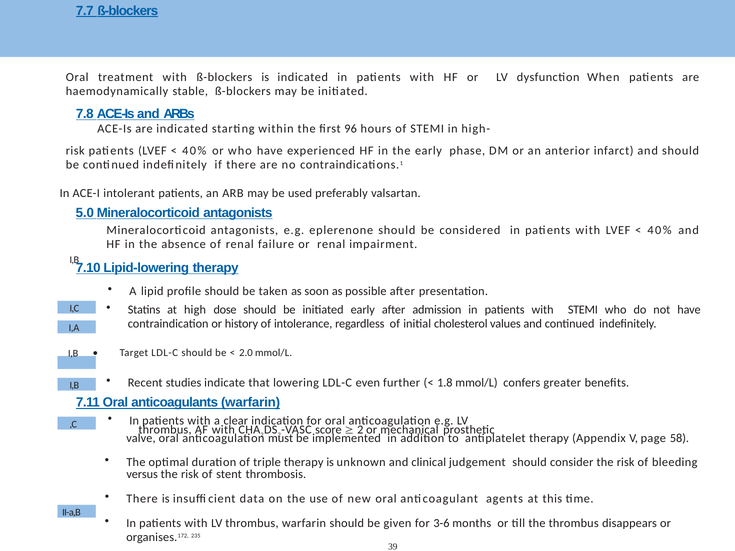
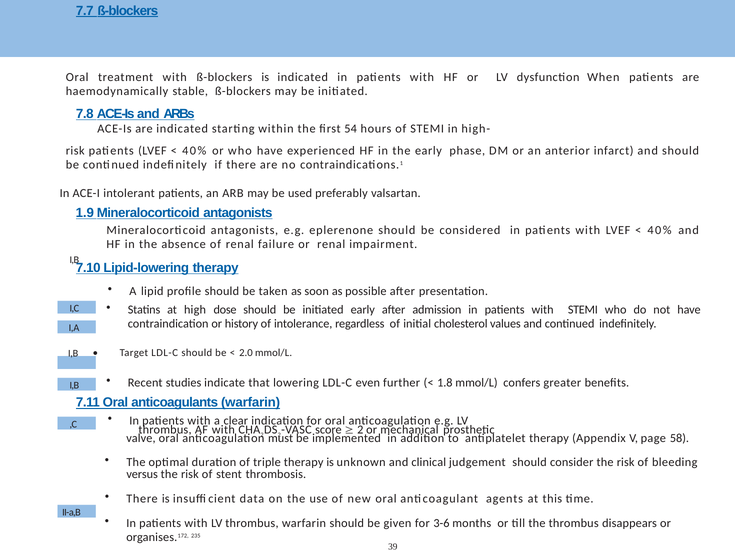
96: 96 -> 54 (351, 129)
5.0: 5.0 -> 1.9 (85, 213)
